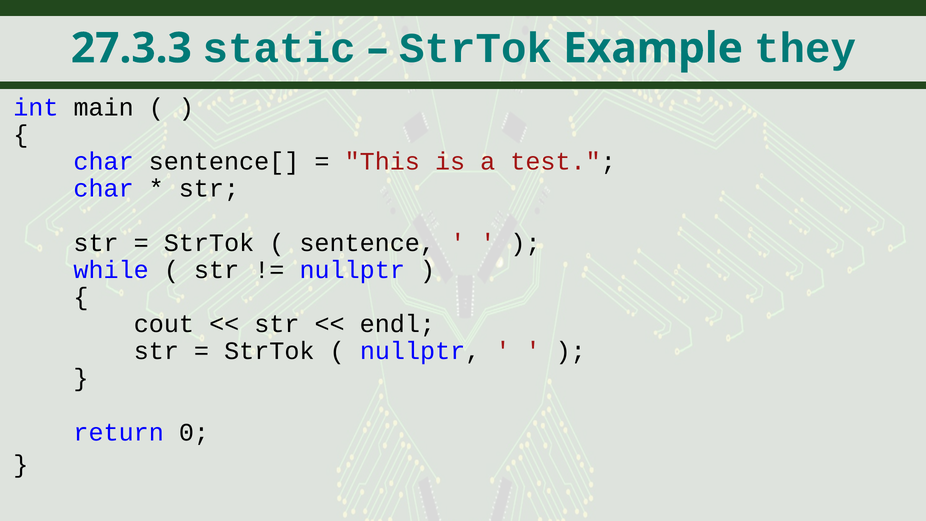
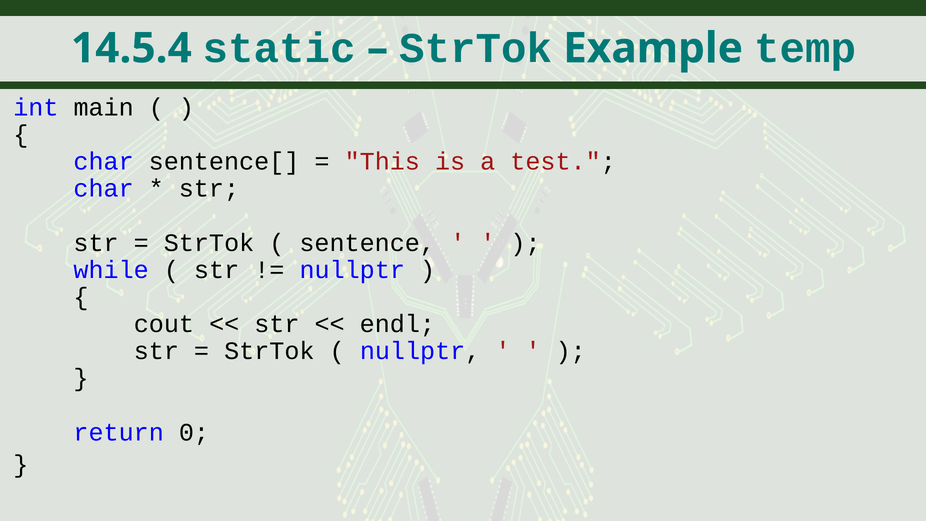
27.3.3: 27.3.3 -> 14.5.4 (131, 48)
they: they -> temp (805, 48)
